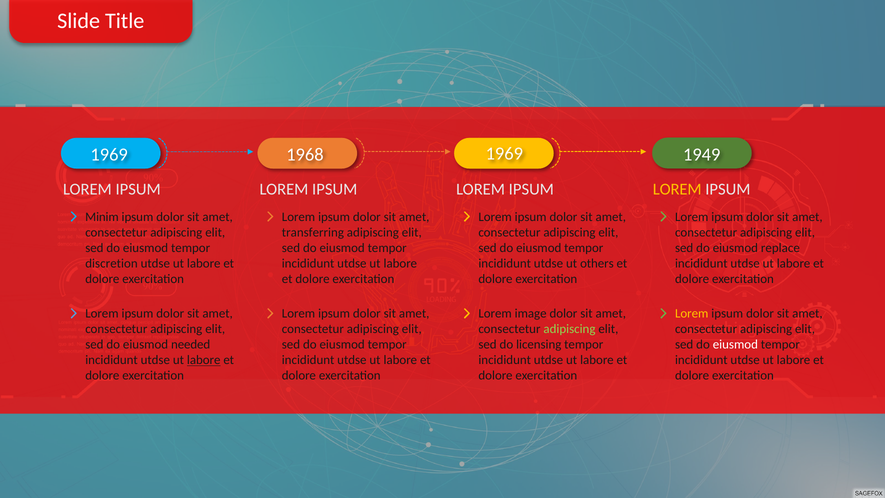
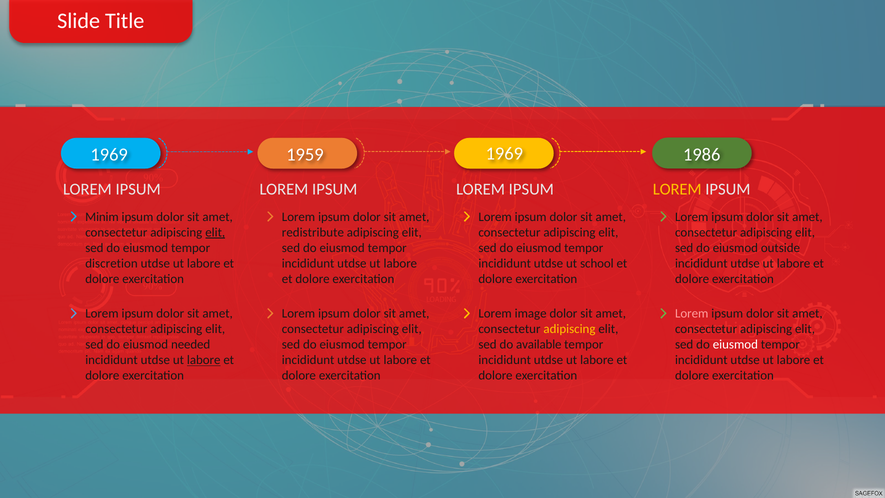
1968: 1968 -> 1959 (305, 155)
1949: 1949 -> 1986 (702, 155)
elit underline: none -> present (215, 232)
transferring: transferring -> redistribute (313, 232)
replace: replace -> outside (780, 248)
others: others -> school (597, 263)
Lorem colour: yellow -> pink (692, 314)
adipiscing colour: light green -> yellow (569, 329)
licensing: licensing -> available (539, 345)
